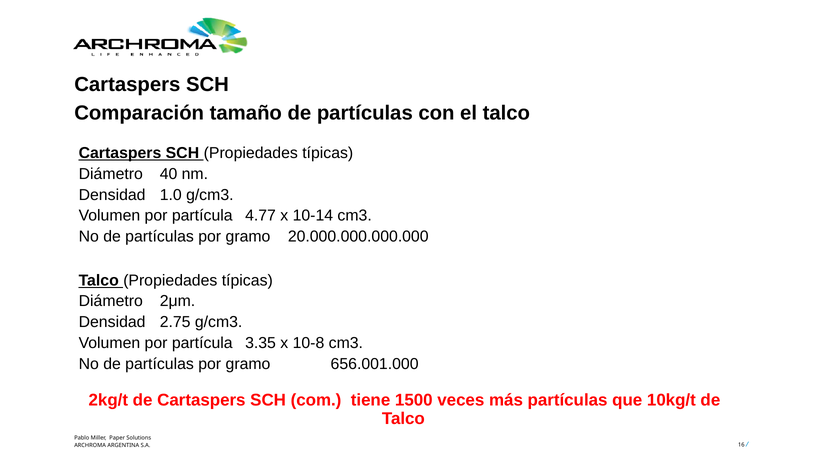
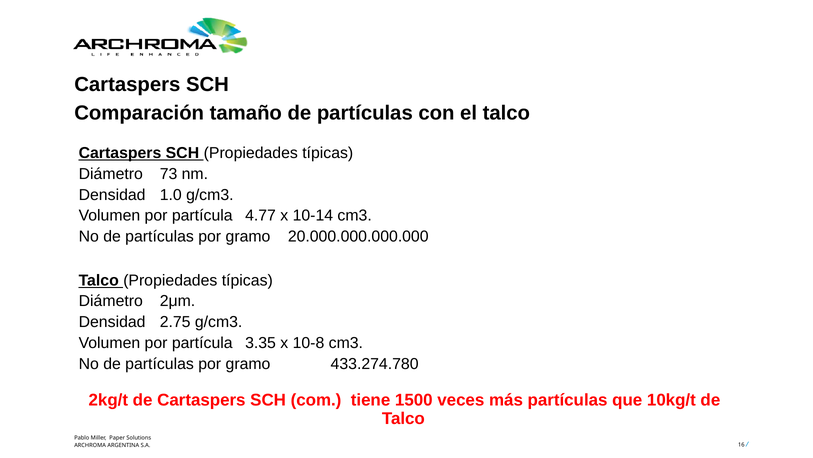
40: 40 -> 73 (169, 174)
656.001.000: 656.001.000 -> 433.274.780 (375, 363)
